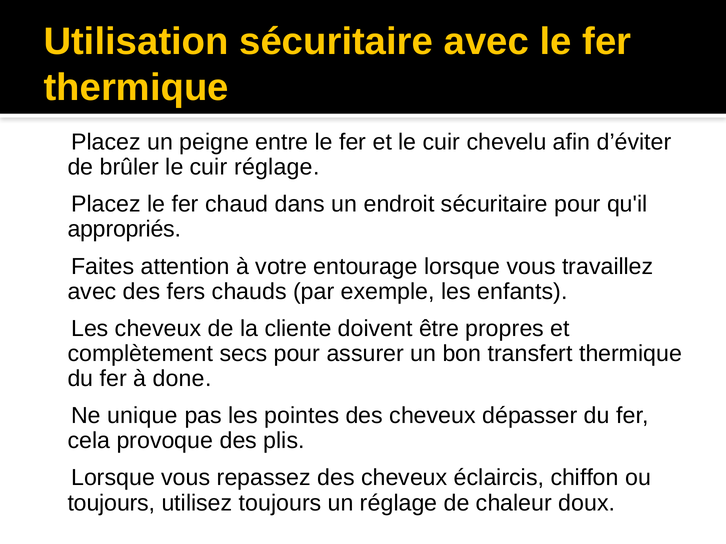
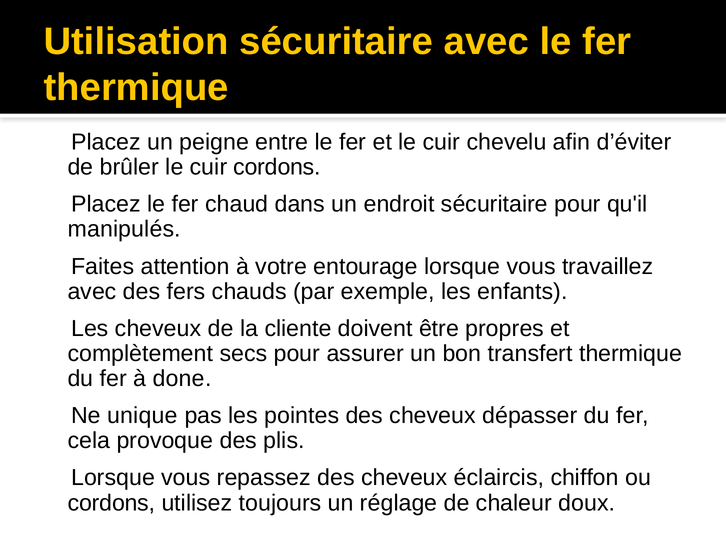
cuir réglage: réglage -> cordons (277, 167)
appropriés: appropriés -> manipulés (124, 230)
toujours: toujours -> cordons (111, 503)
